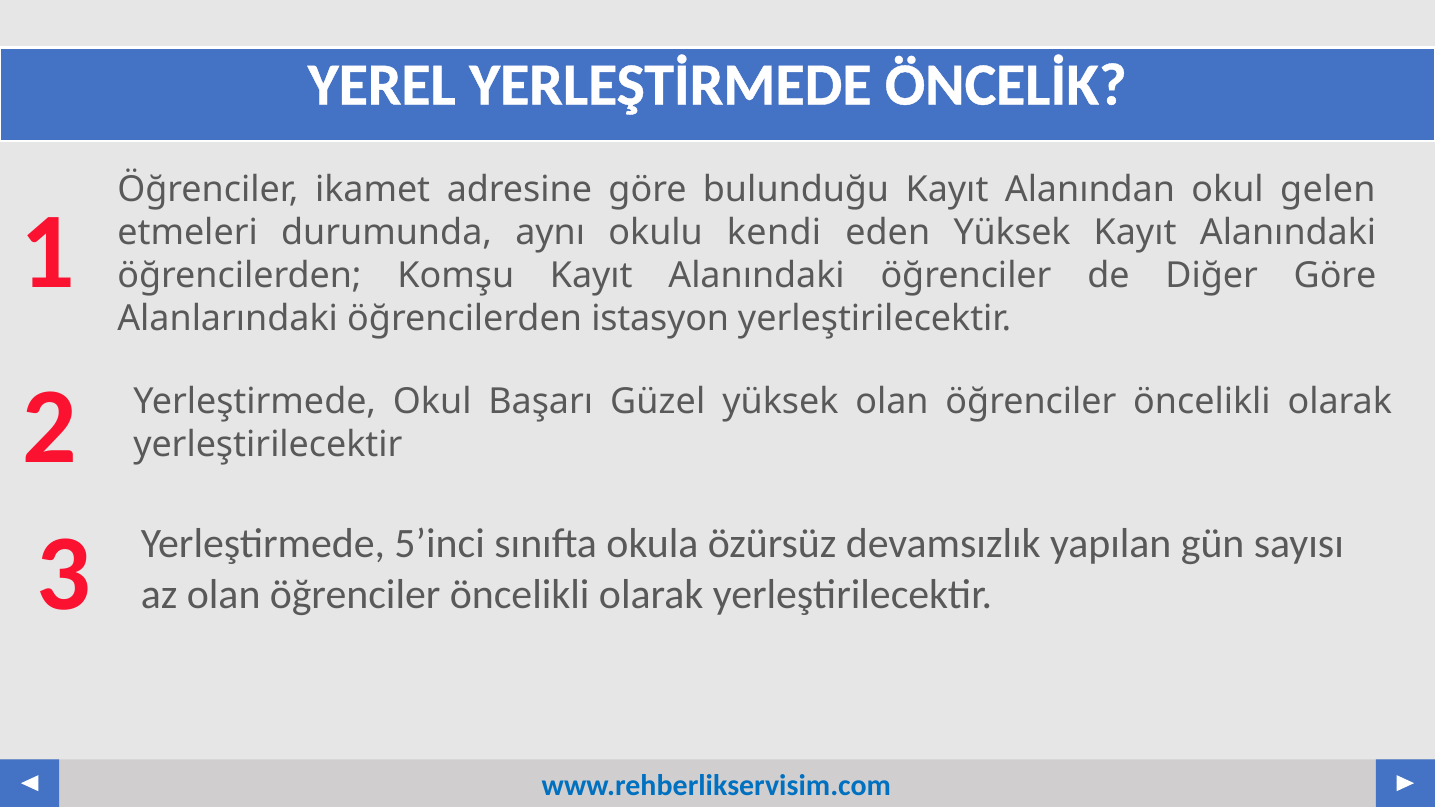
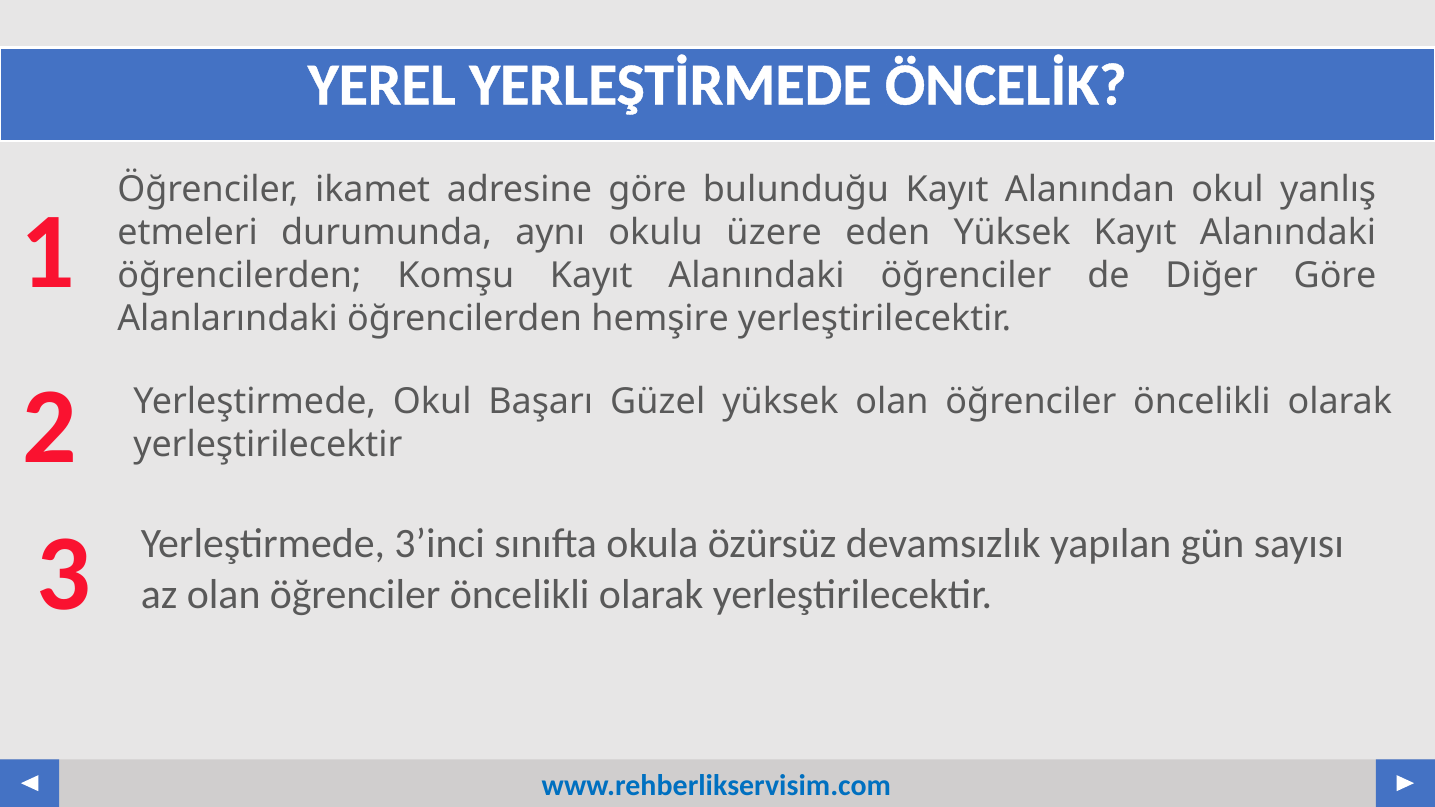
gelen: gelen -> yanlış (1328, 190)
kendi: kendi -> üzere (774, 233)
istasyon: istasyon -> hemşire (660, 319)
5’inci: 5’inci -> 3’inci (440, 544)
